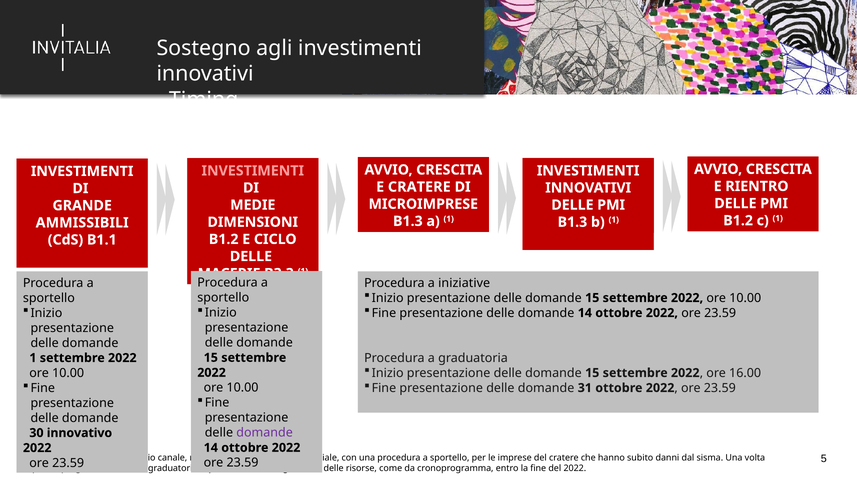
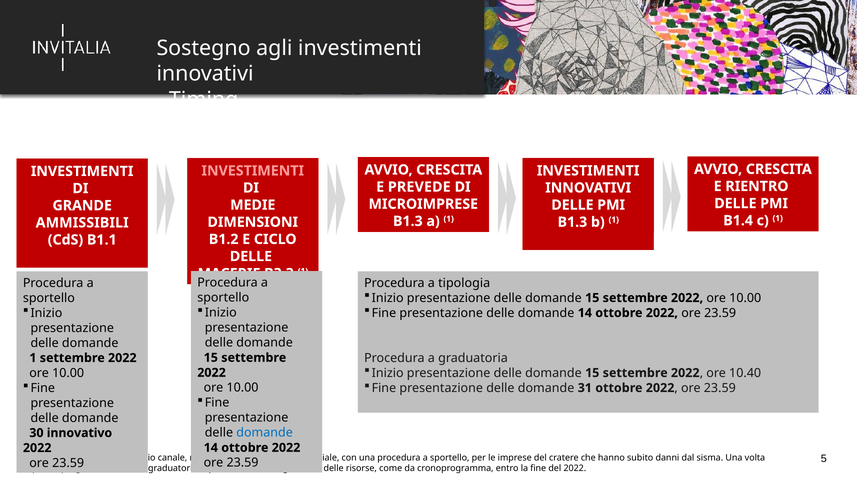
E CRATERE: CRATERE -> PREVEDE (419, 187)
B1.2: B1.2 -> B1.4 (738, 221)
iniziative: iniziative -> tipologia (464, 283)
16.00: 16.00 -> 10.40 (745, 373)
domande colour: purple -> blue (265, 433)
